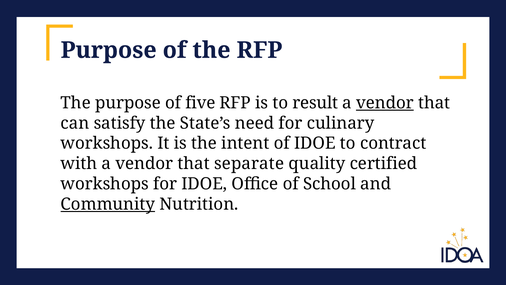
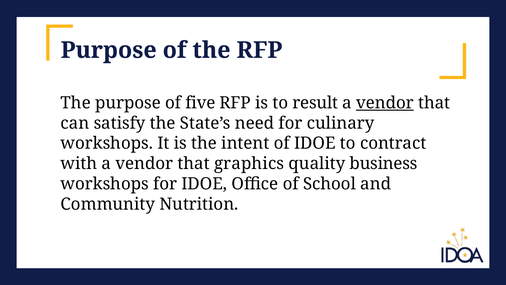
separate: separate -> graphics (249, 163)
certified: certified -> business (384, 163)
Community underline: present -> none (108, 204)
